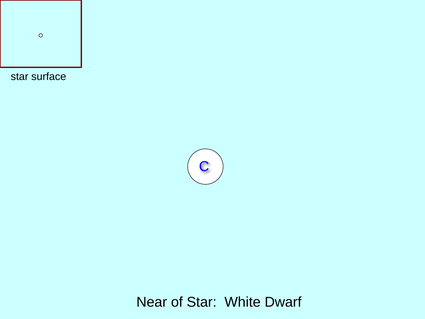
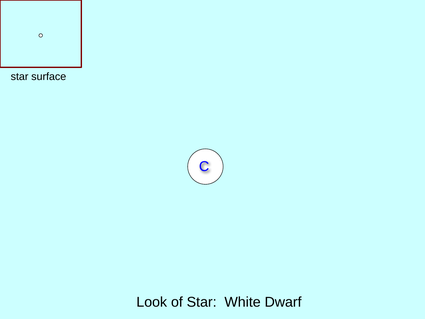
Near: Near -> Look (152, 302)
